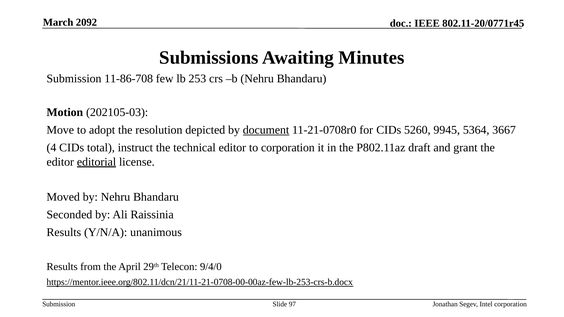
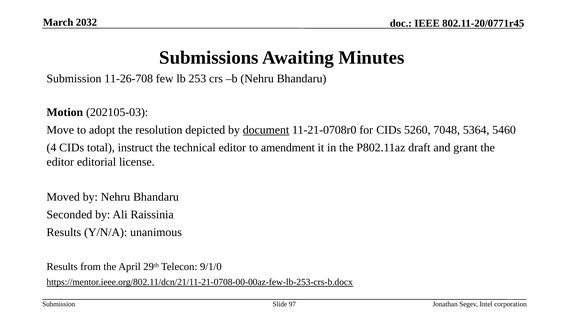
2092: 2092 -> 2032 (86, 22)
11-86-708: 11-86-708 -> 11-26-708 (129, 79)
9945: 9945 -> 7048 (447, 130)
3667: 3667 -> 5460 (504, 130)
to corporation: corporation -> amendment (288, 148)
editorial underline: present -> none (97, 162)
9/4/0: 9/4/0 -> 9/1/0 (211, 267)
